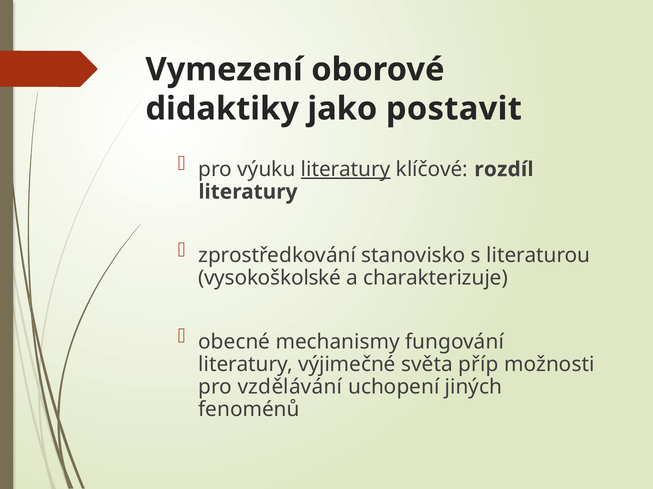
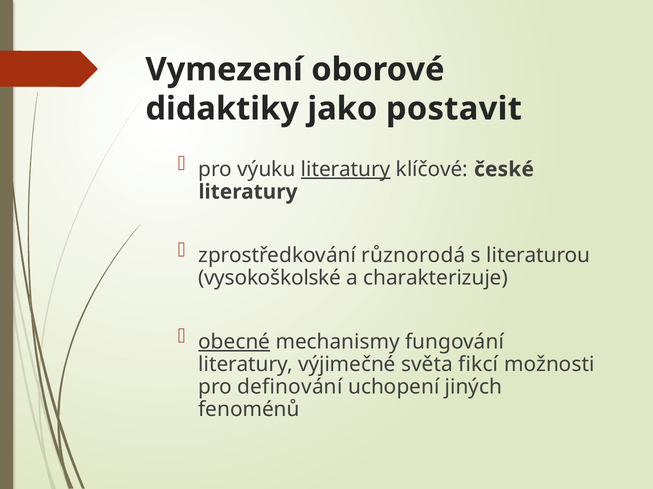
rozdíl: rozdíl -> české (504, 170)
stanovisko: stanovisko -> různorodá (413, 256)
obecné underline: none -> present (234, 342)
příp: příp -> fikcí (478, 365)
vzdělávání: vzdělávání -> definování (290, 387)
